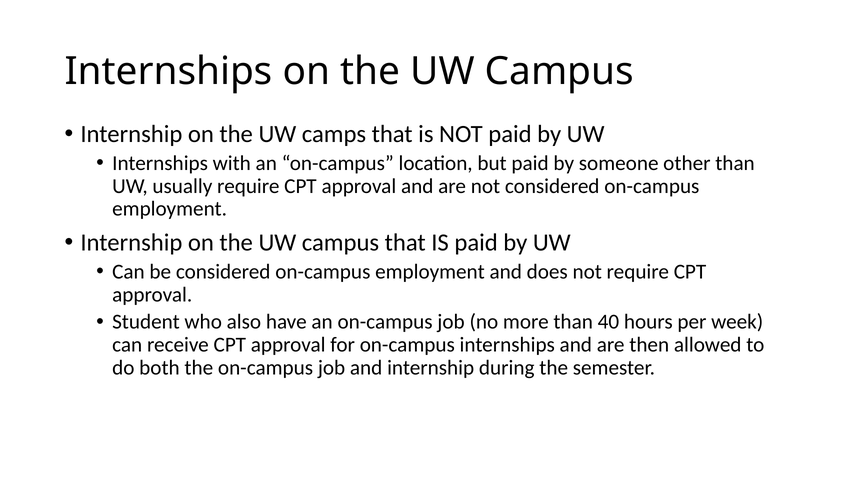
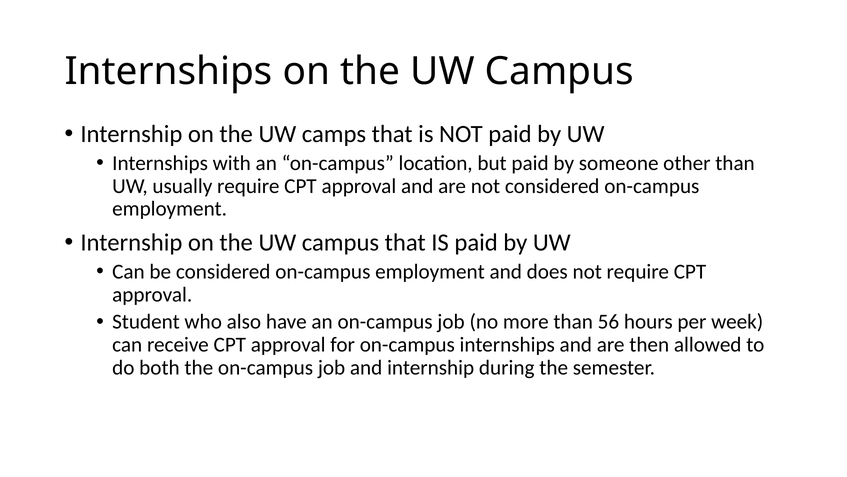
40: 40 -> 56 (608, 322)
